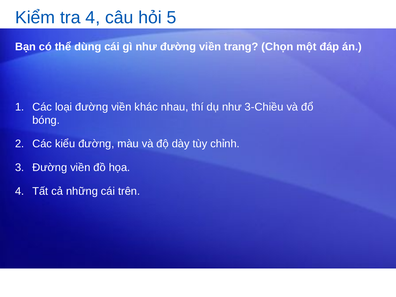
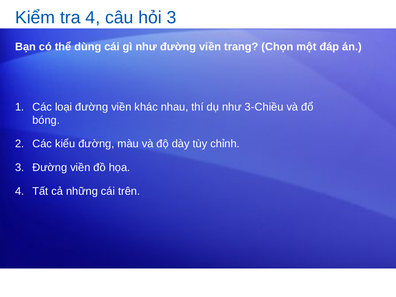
hỏi 5: 5 -> 3 (172, 18)
